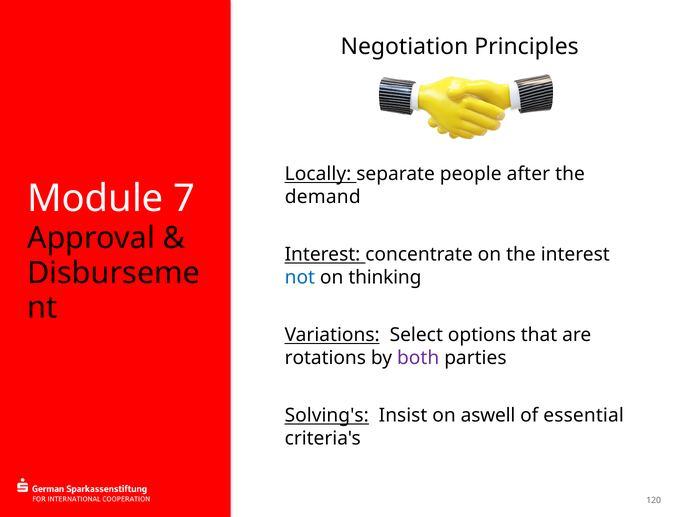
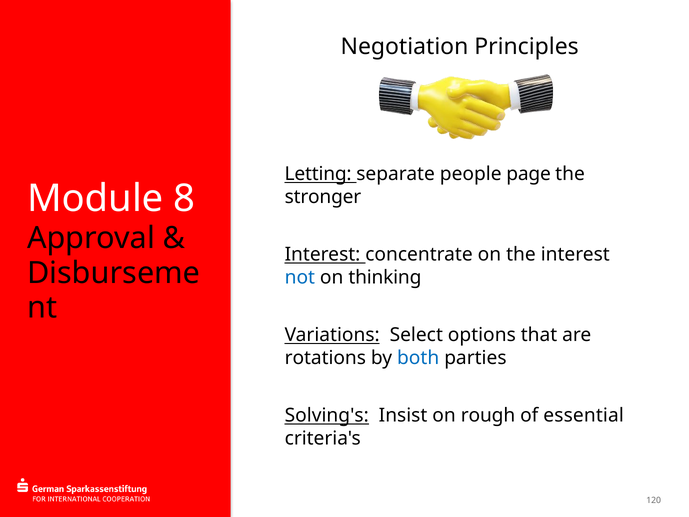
Locally: Locally -> Letting (318, 174)
after: after -> page (529, 174)
7: 7 -> 8 (184, 199)
demand: demand -> stronger (323, 197)
both colour: purple -> blue (418, 358)
aswell: aswell -> rough (488, 415)
